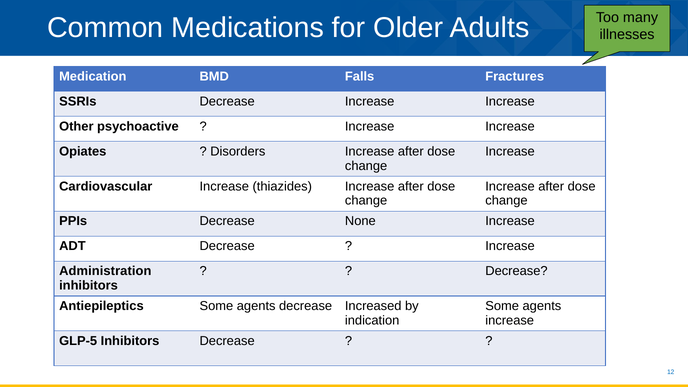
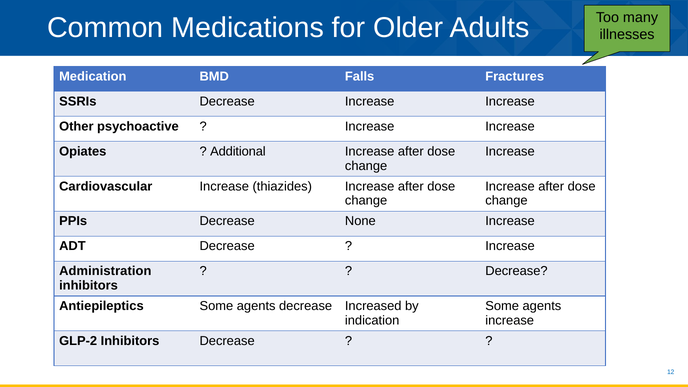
Disorders: Disorders -> Additional (238, 151)
GLP-5: GLP-5 -> GLP-2 (78, 341)
